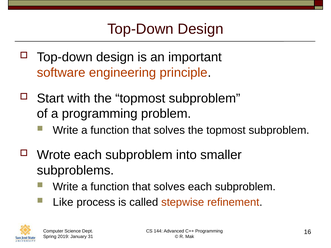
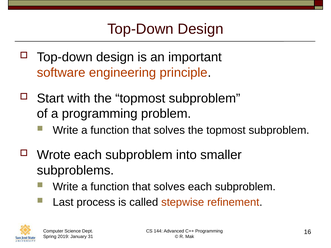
Like: Like -> Last (63, 202)
